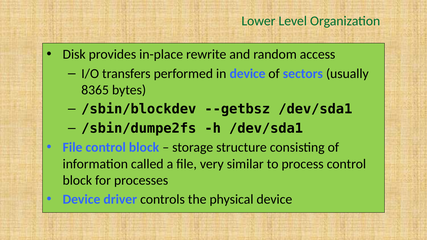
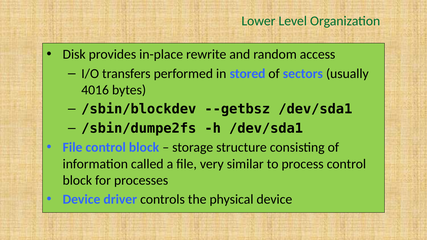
in device: device -> stored (248, 74)
8365: 8365 -> 4016 (95, 90)
